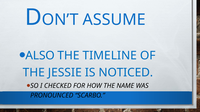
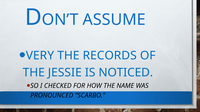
ALSO: ALSO -> VERY (40, 56)
TIMELINE: TIMELINE -> RECORDS (110, 56)
